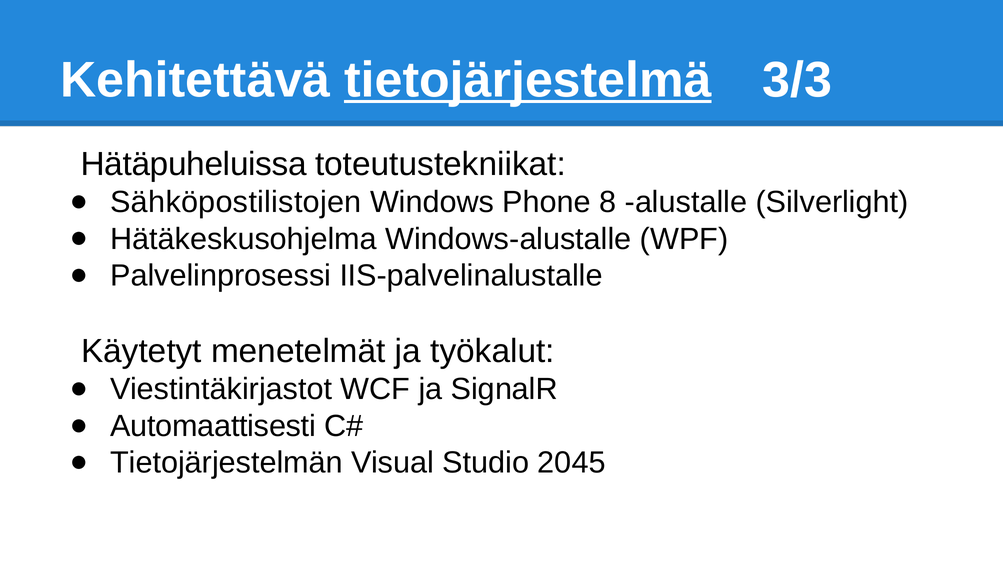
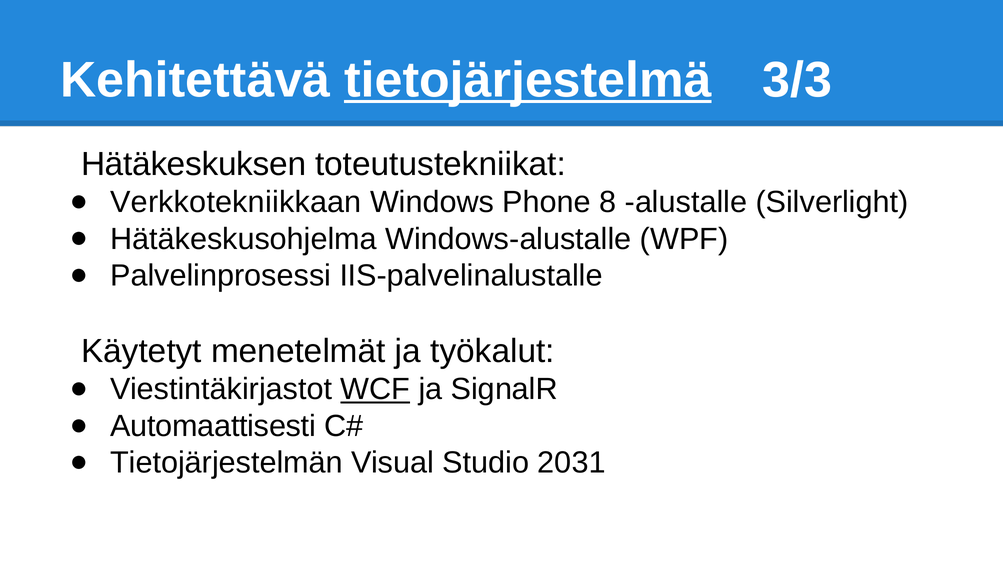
Hätäpuheluissa: Hätäpuheluissa -> Hätäkeskuksen (194, 164)
Sähköpostilistojen: Sähköpostilistojen -> Verkkotekniikkaan (236, 202)
WCF underline: none -> present (375, 390)
2045: 2045 -> 2031 (572, 463)
